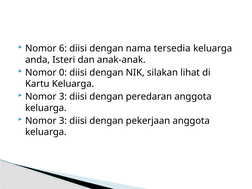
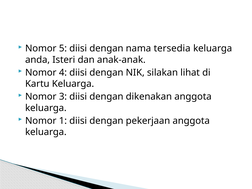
6: 6 -> 5 (63, 48)
0: 0 -> 4 (63, 72)
peredaran: peredaran -> dikenakan (149, 97)
3: 3 -> 1 (63, 121)
